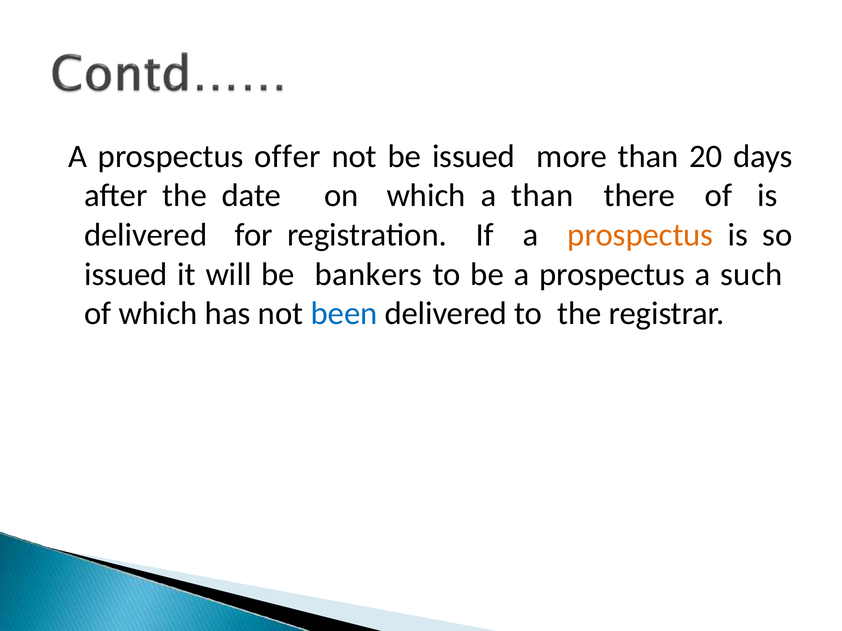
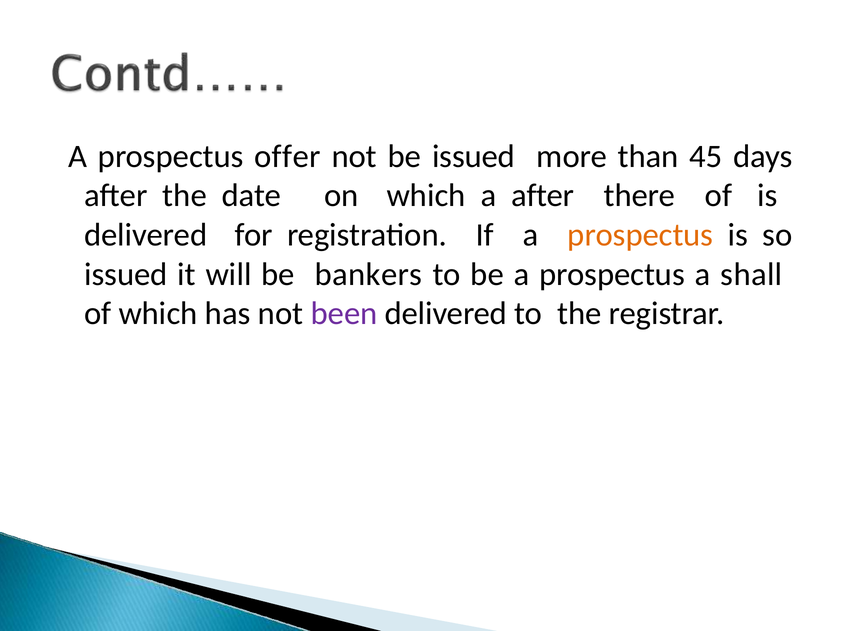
20: 20 -> 45 (706, 156)
a than: than -> after (543, 196)
such: such -> shall (751, 274)
been colour: blue -> purple (344, 314)
